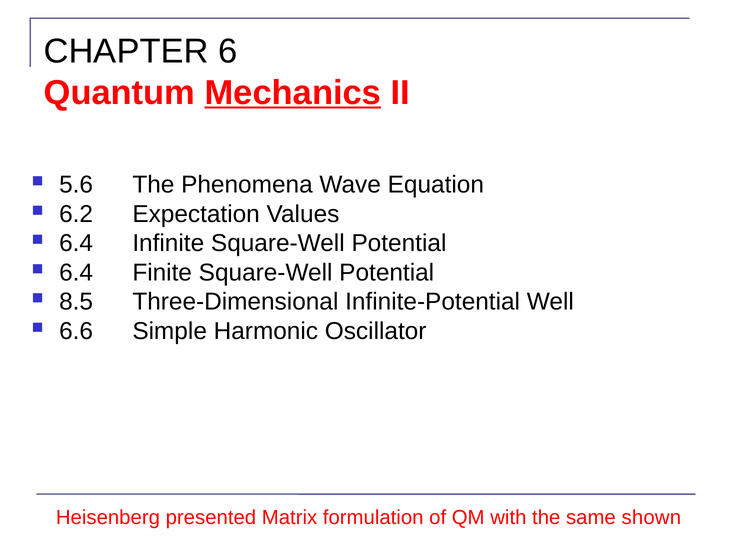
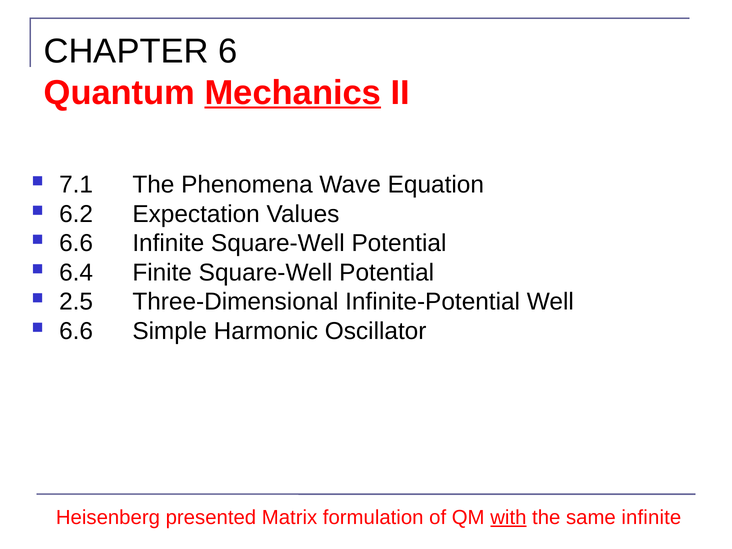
5.6: 5.6 -> 7.1 (76, 185)
6.4: 6.4 -> 6.6 (76, 243)
8.5: 8.5 -> 2.5 (76, 302)
with underline: none -> present (508, 517)
same shown: shown -> infinite (651, 517)
